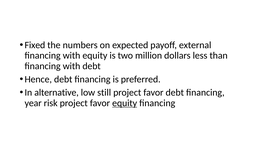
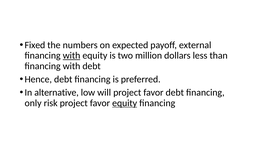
with underline: none -> present (72, 55)
still: still -> will (104, 92)
year: year -> only (33, 103)
